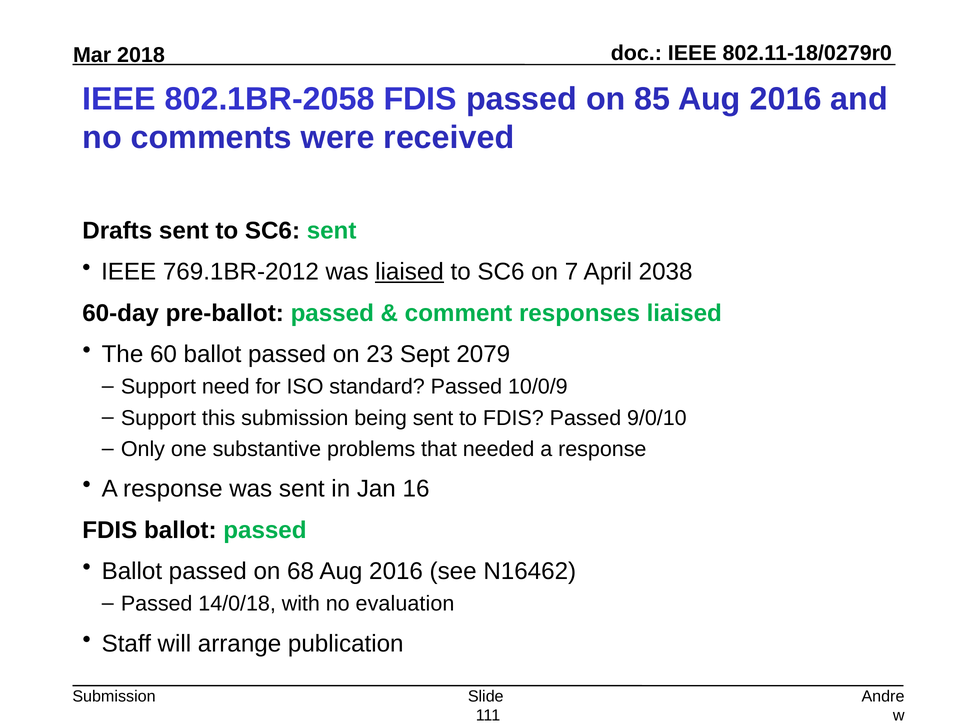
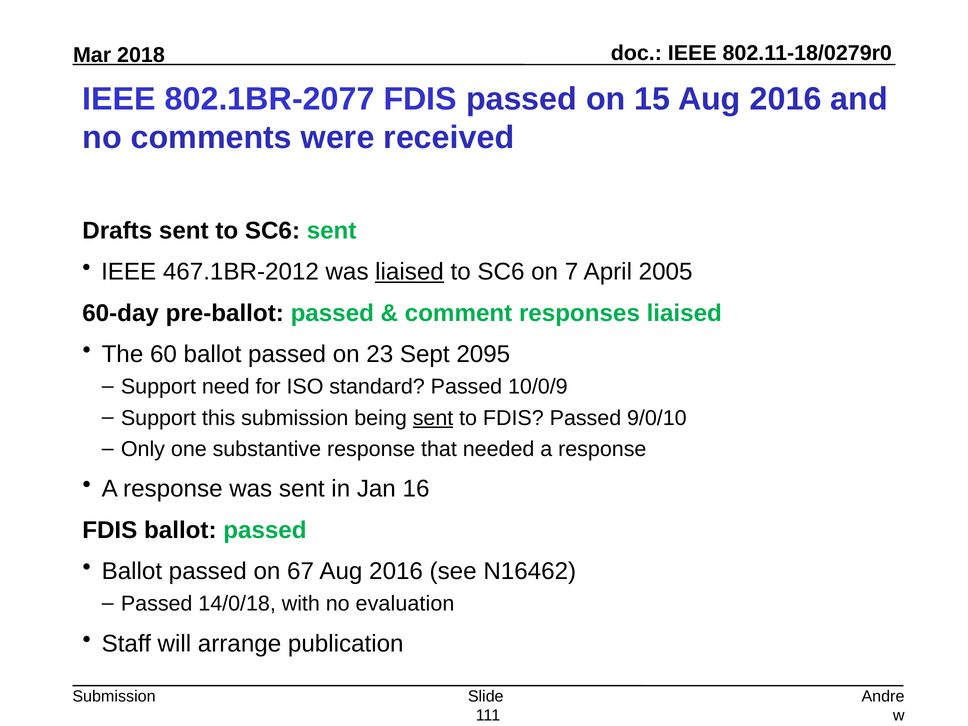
802.1BR-2058: 802.1BR-2058 -> 802.1BR-2077 (270, 99)
85: 85 -> 15 (652, 99)
769.1BR-2012: 769.1BR-2012 -> 467.1BR-2012 (241, 272)
2038: 2038 -> 2005 (666, 272)
2079: 2079 -> 2095 (483, 354)
sent underline: none -> present (433, 418)
substantive problems: problems -> response (371, 449)
68: 68 -> 67 (301, 571)
